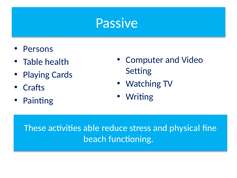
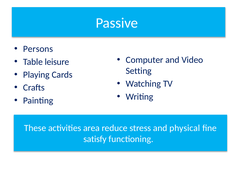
health: health -> leisure (57, 62)
able: able -> area (92, 128)
beach: beach -> satisfy (95, 139)
